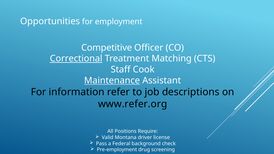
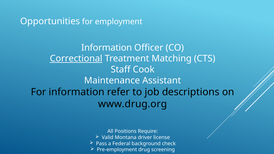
Competitive: Competitive -> Information (107, 48)
Maintenance underline: present -> none (112, 81)
www.refer.org: www.refer.org -> www.drug.org (133, 104)
